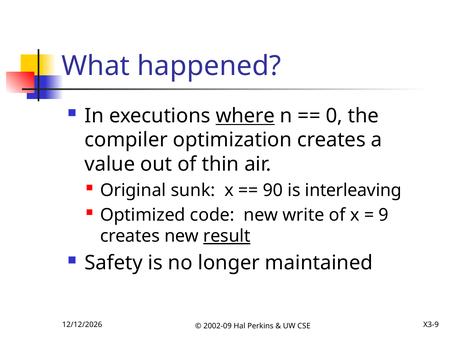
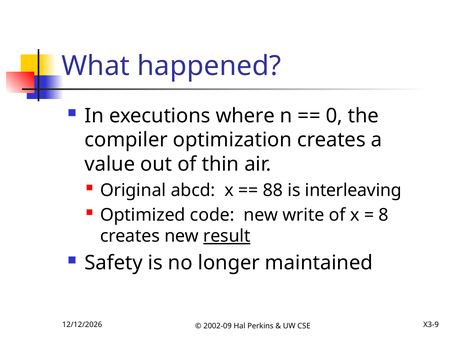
where underline: present -> none (245, 116)
sunk: sunk -> abcd (193, 190)
90: 90 -> 88 (273, 190)
9: 9 -> 8 (384, 215)
